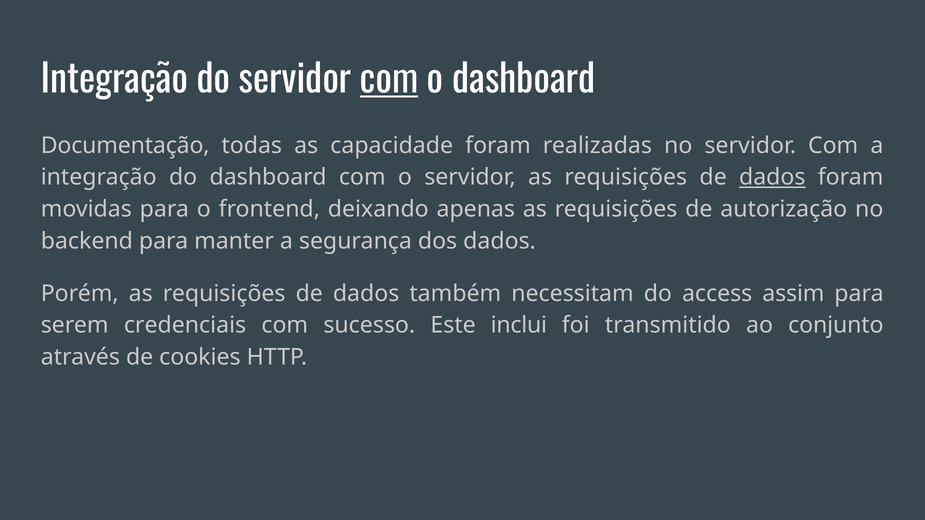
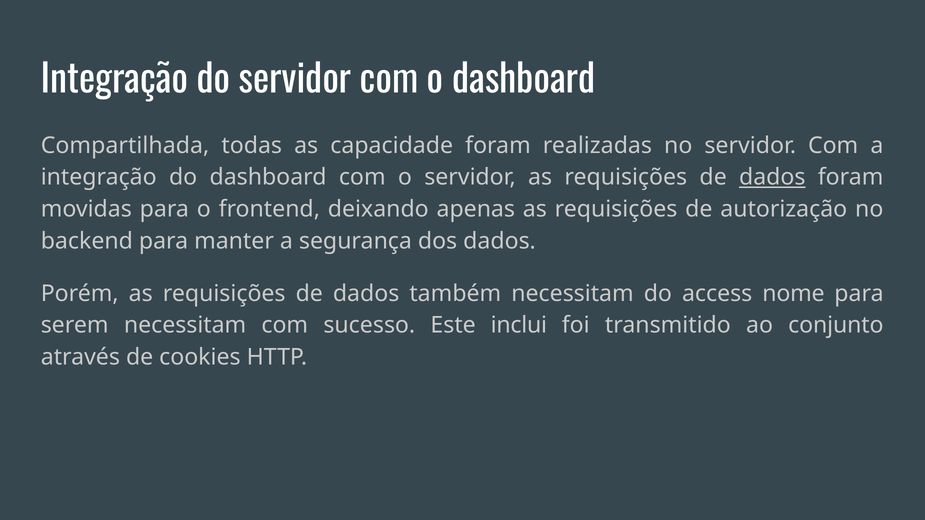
com underline: present -> none (389, 80)
Documentação: Documentação -> Compartilhada (125, 145)
assim: assim -> nome (793, 294)
serem credenciais: credenciais -> necessitam (185, 326)
